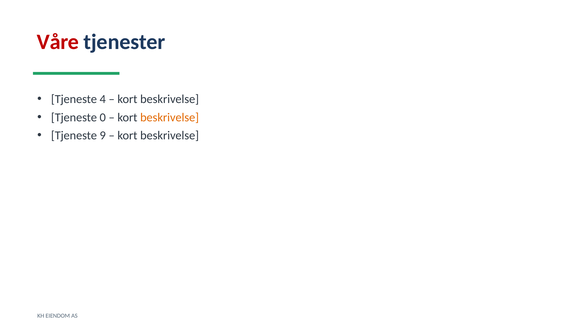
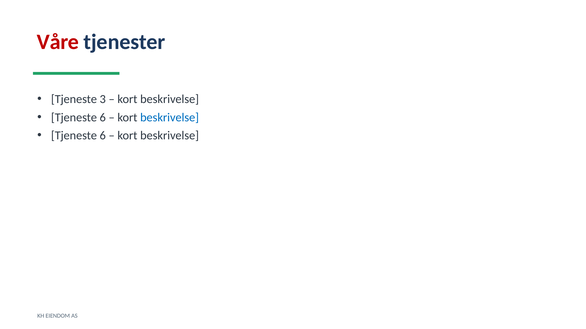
4: 4 -> 3 (103, 99)
0: 0 -> 6 (103, 118)
beskrivelse colour: orange -> blue (170, 118)
9: 9 -> 6 (103, 136)
